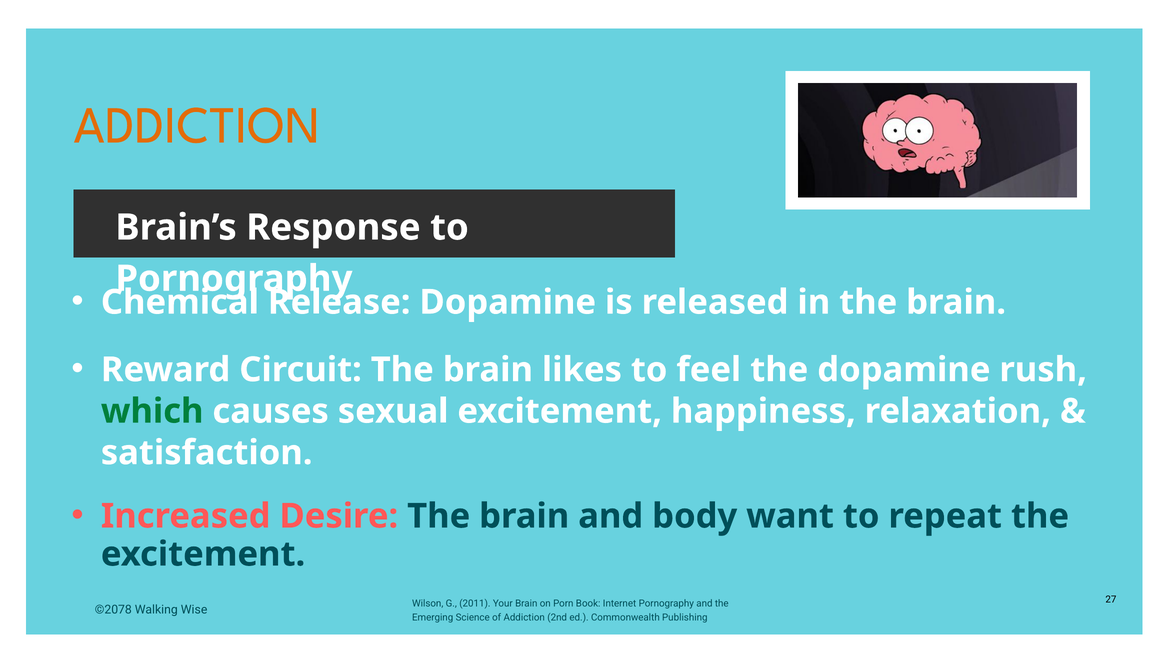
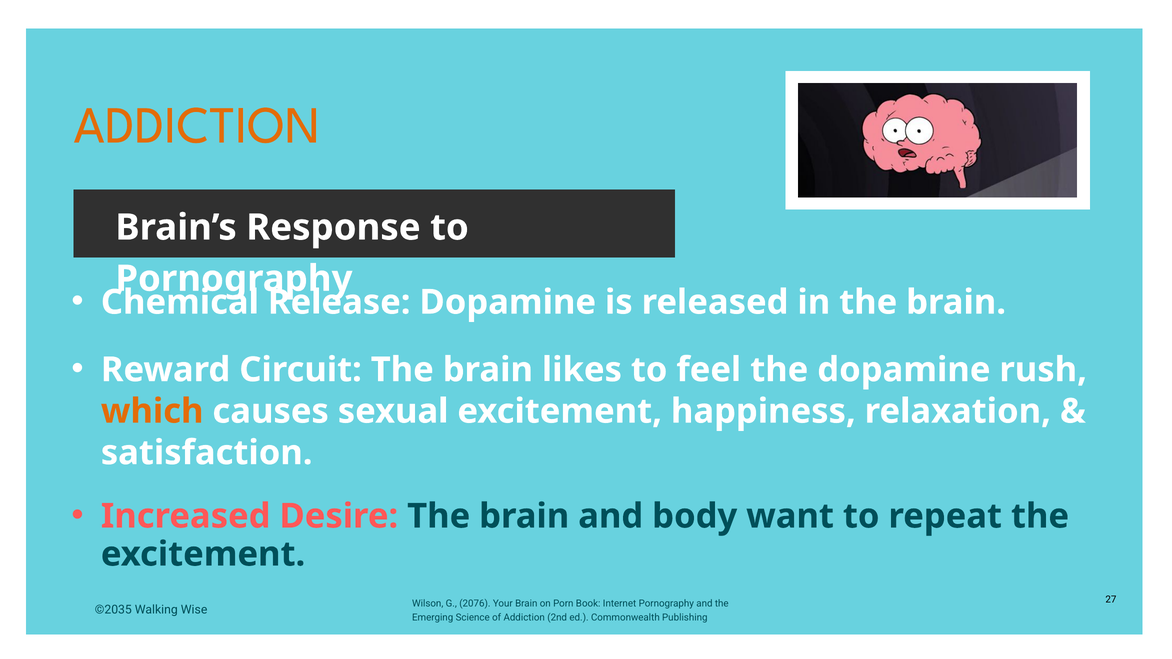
which colour: green -> orange (152, 411)
2011: 2011 -> 2076 (475, 604)
©2078: ©2078 -> ©2035 (113, 610)
